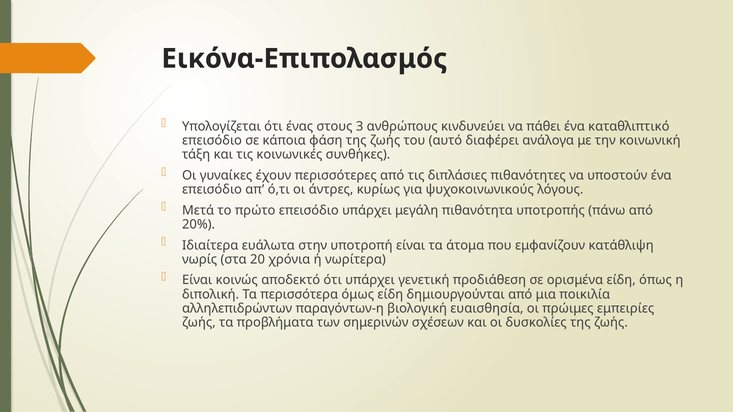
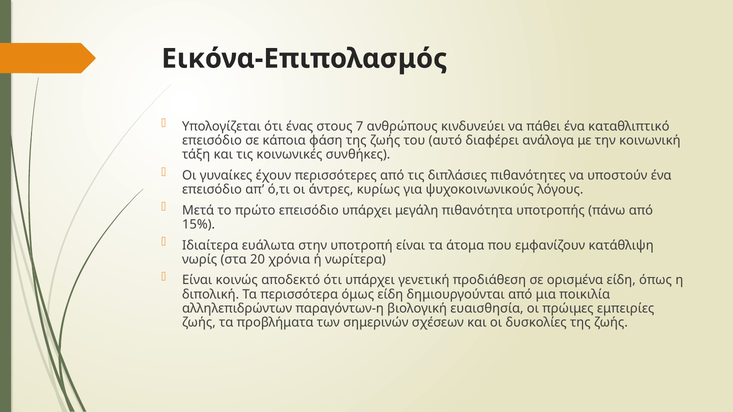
3: 3 -> 7 (360, 127)
20%: 20% -> 15% (199, 225)
